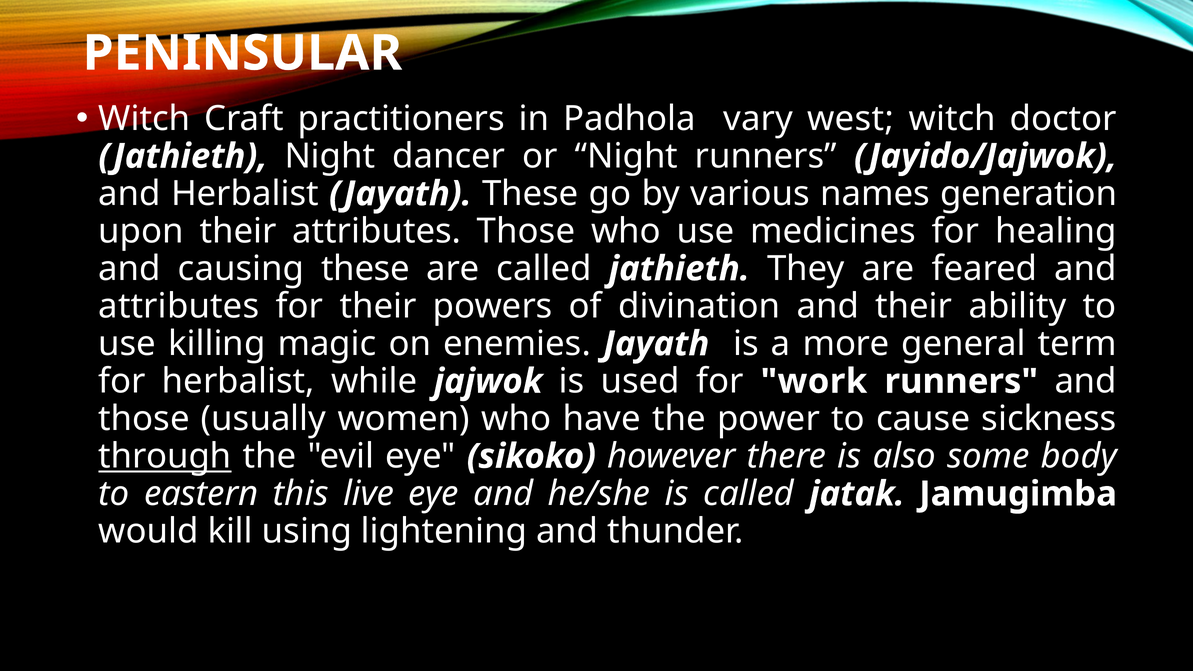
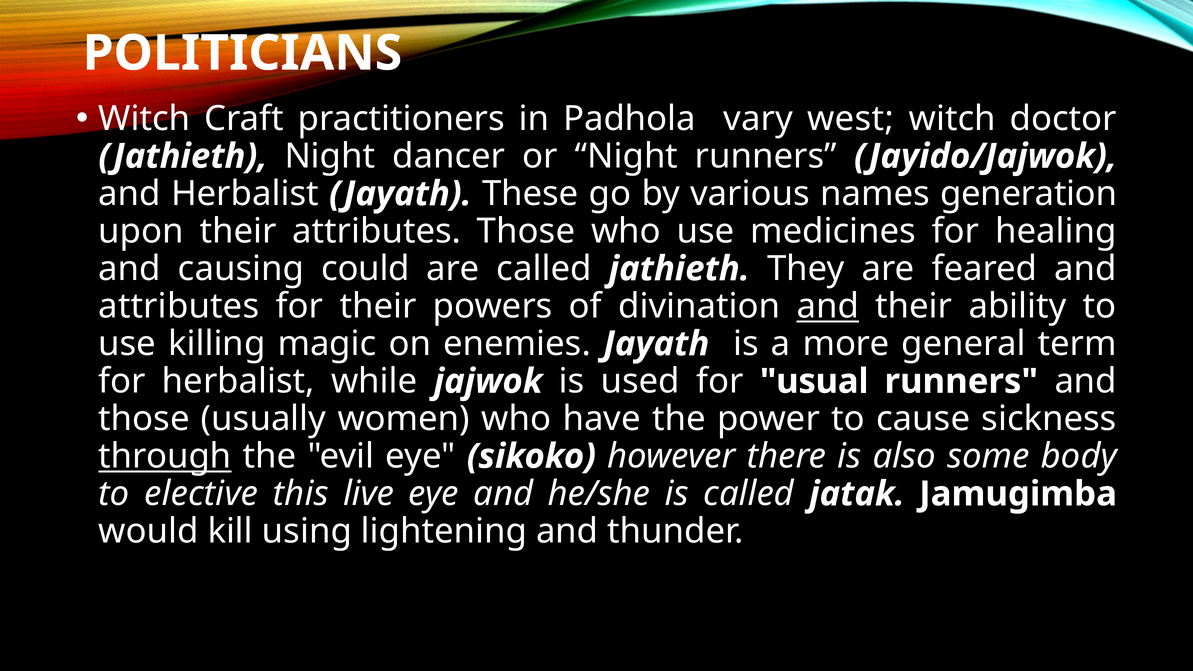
PENINSULAR: PENINSULAR -> POLITICIANS (242, 53)
causing these: these -> could (365, 269)
and underline: none -> present (828, 306)
work: work -> usual (814, 381)
eastern: eastern -> elective (201, 494)
